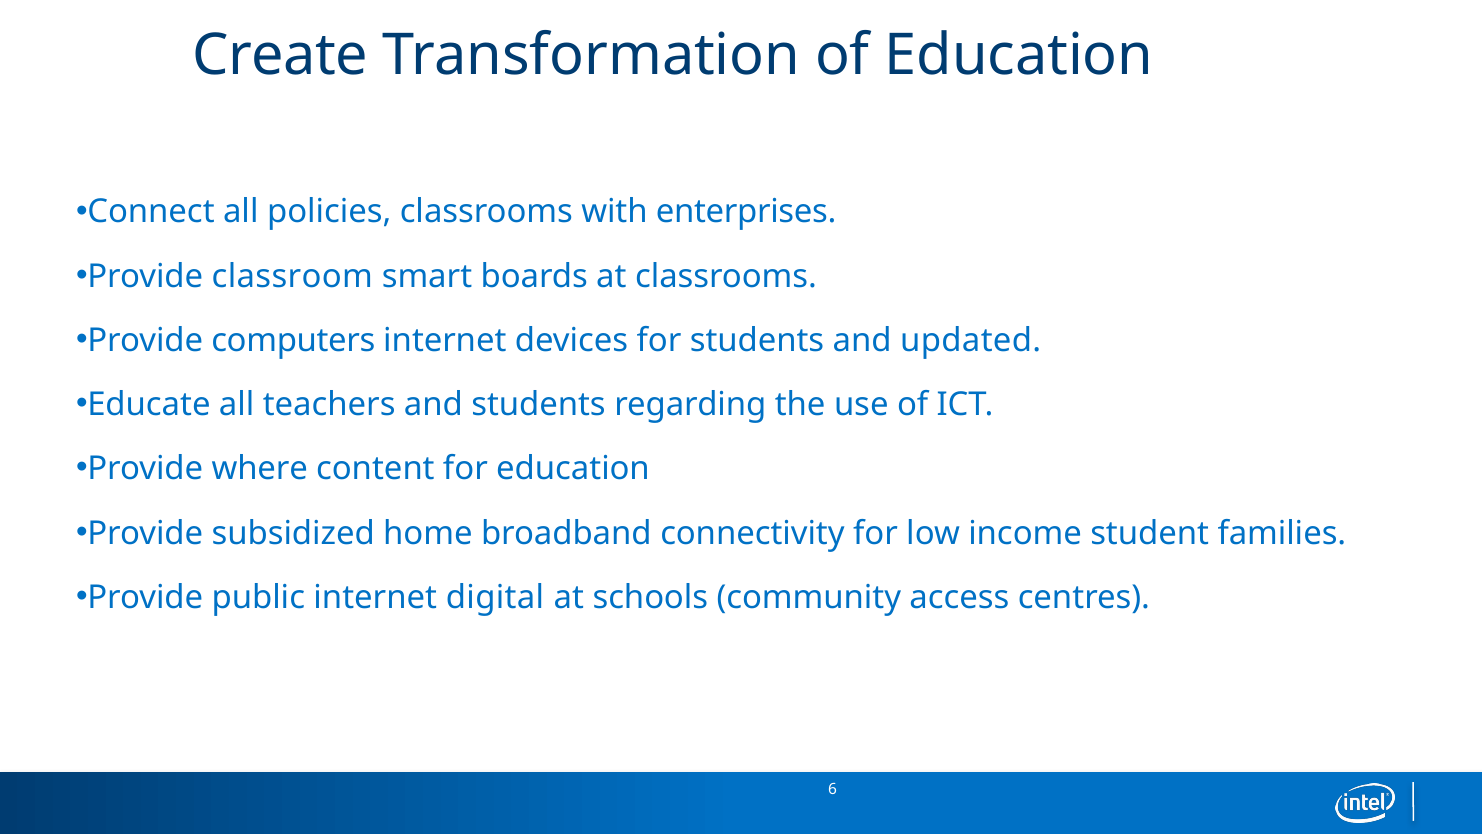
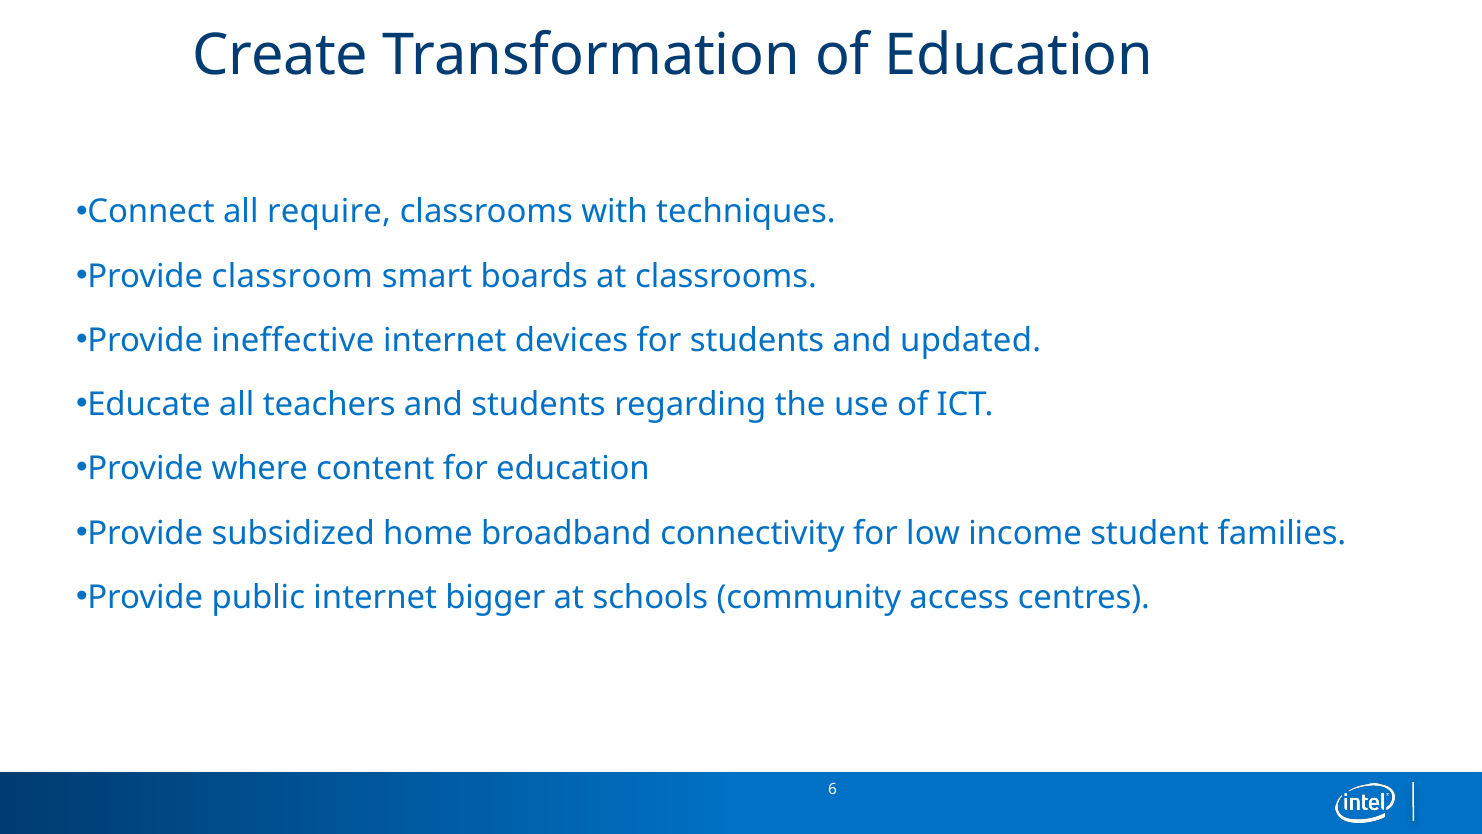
policies: policies -> require (329, 212)
enterprises: enterprises -> techniques (746, 212)
computers: computers -> ineffective (293, 340)
digital: digital -> bigger (495, 597)
